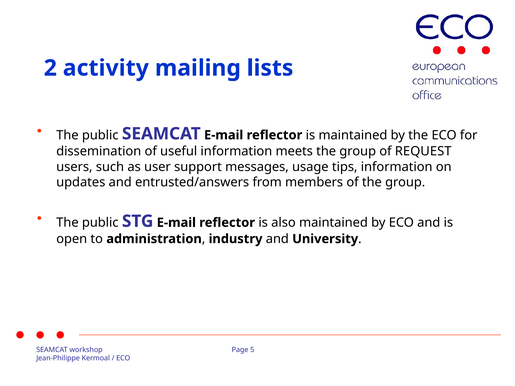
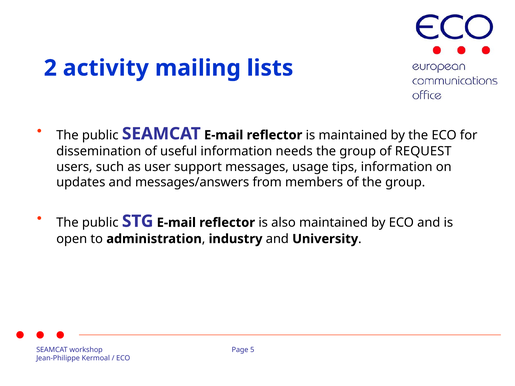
meets: meets -> needs (294, 151)
entrusted/answers: entrusted/answers -> messages/answers (192, 182)
